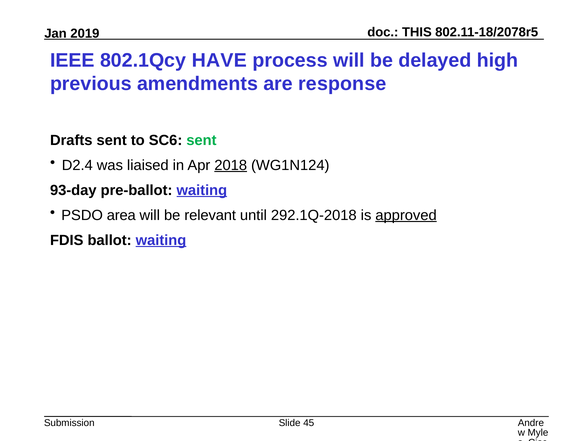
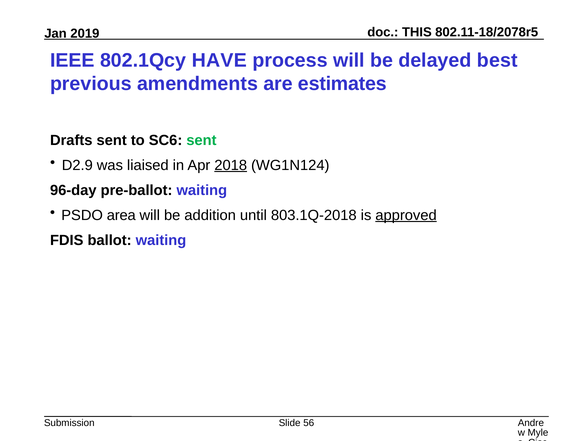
high: high -> best (497, 60)
response: response -> estimates (342, 84)
D2.4: D2.4 -> D2.9 (77, 165)
93-day: 93-day -> 96-day (73, 190)
waiting underline: present -> none (202, 190)
relevant: relevant -> addition (210, 215)
292.1Q-2018: 292.1Q-2018 -> 803.1Q-2018 (314, 215)
waiting underline: present -> none (161, 240)
45: 45 -> 56 (309, 423)
